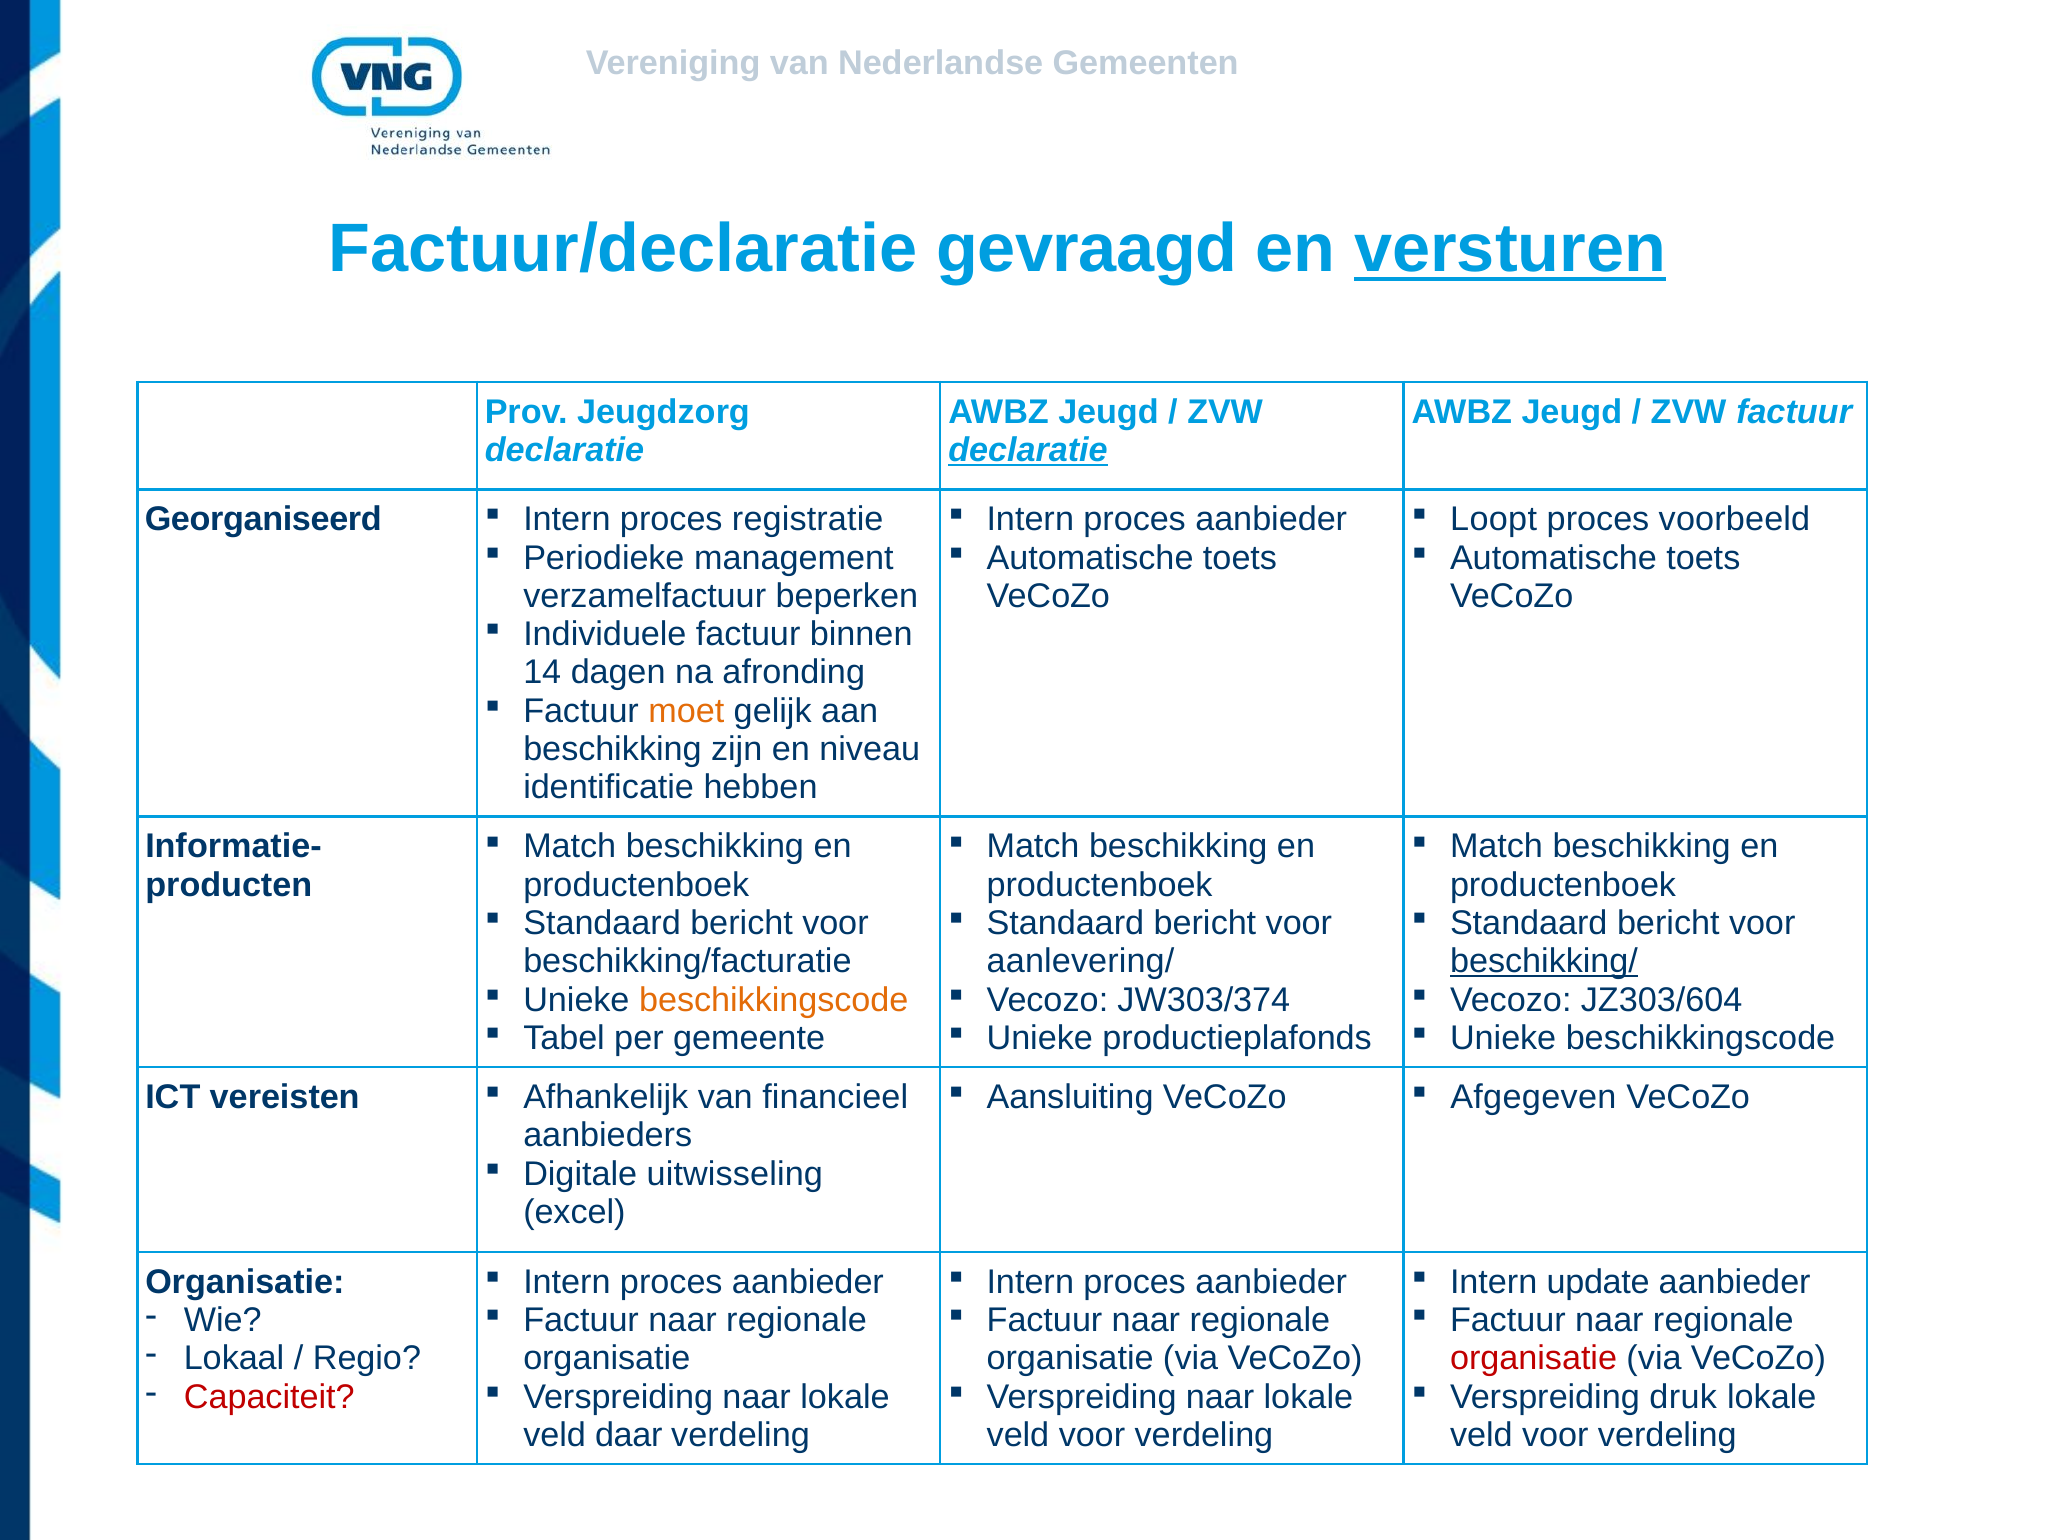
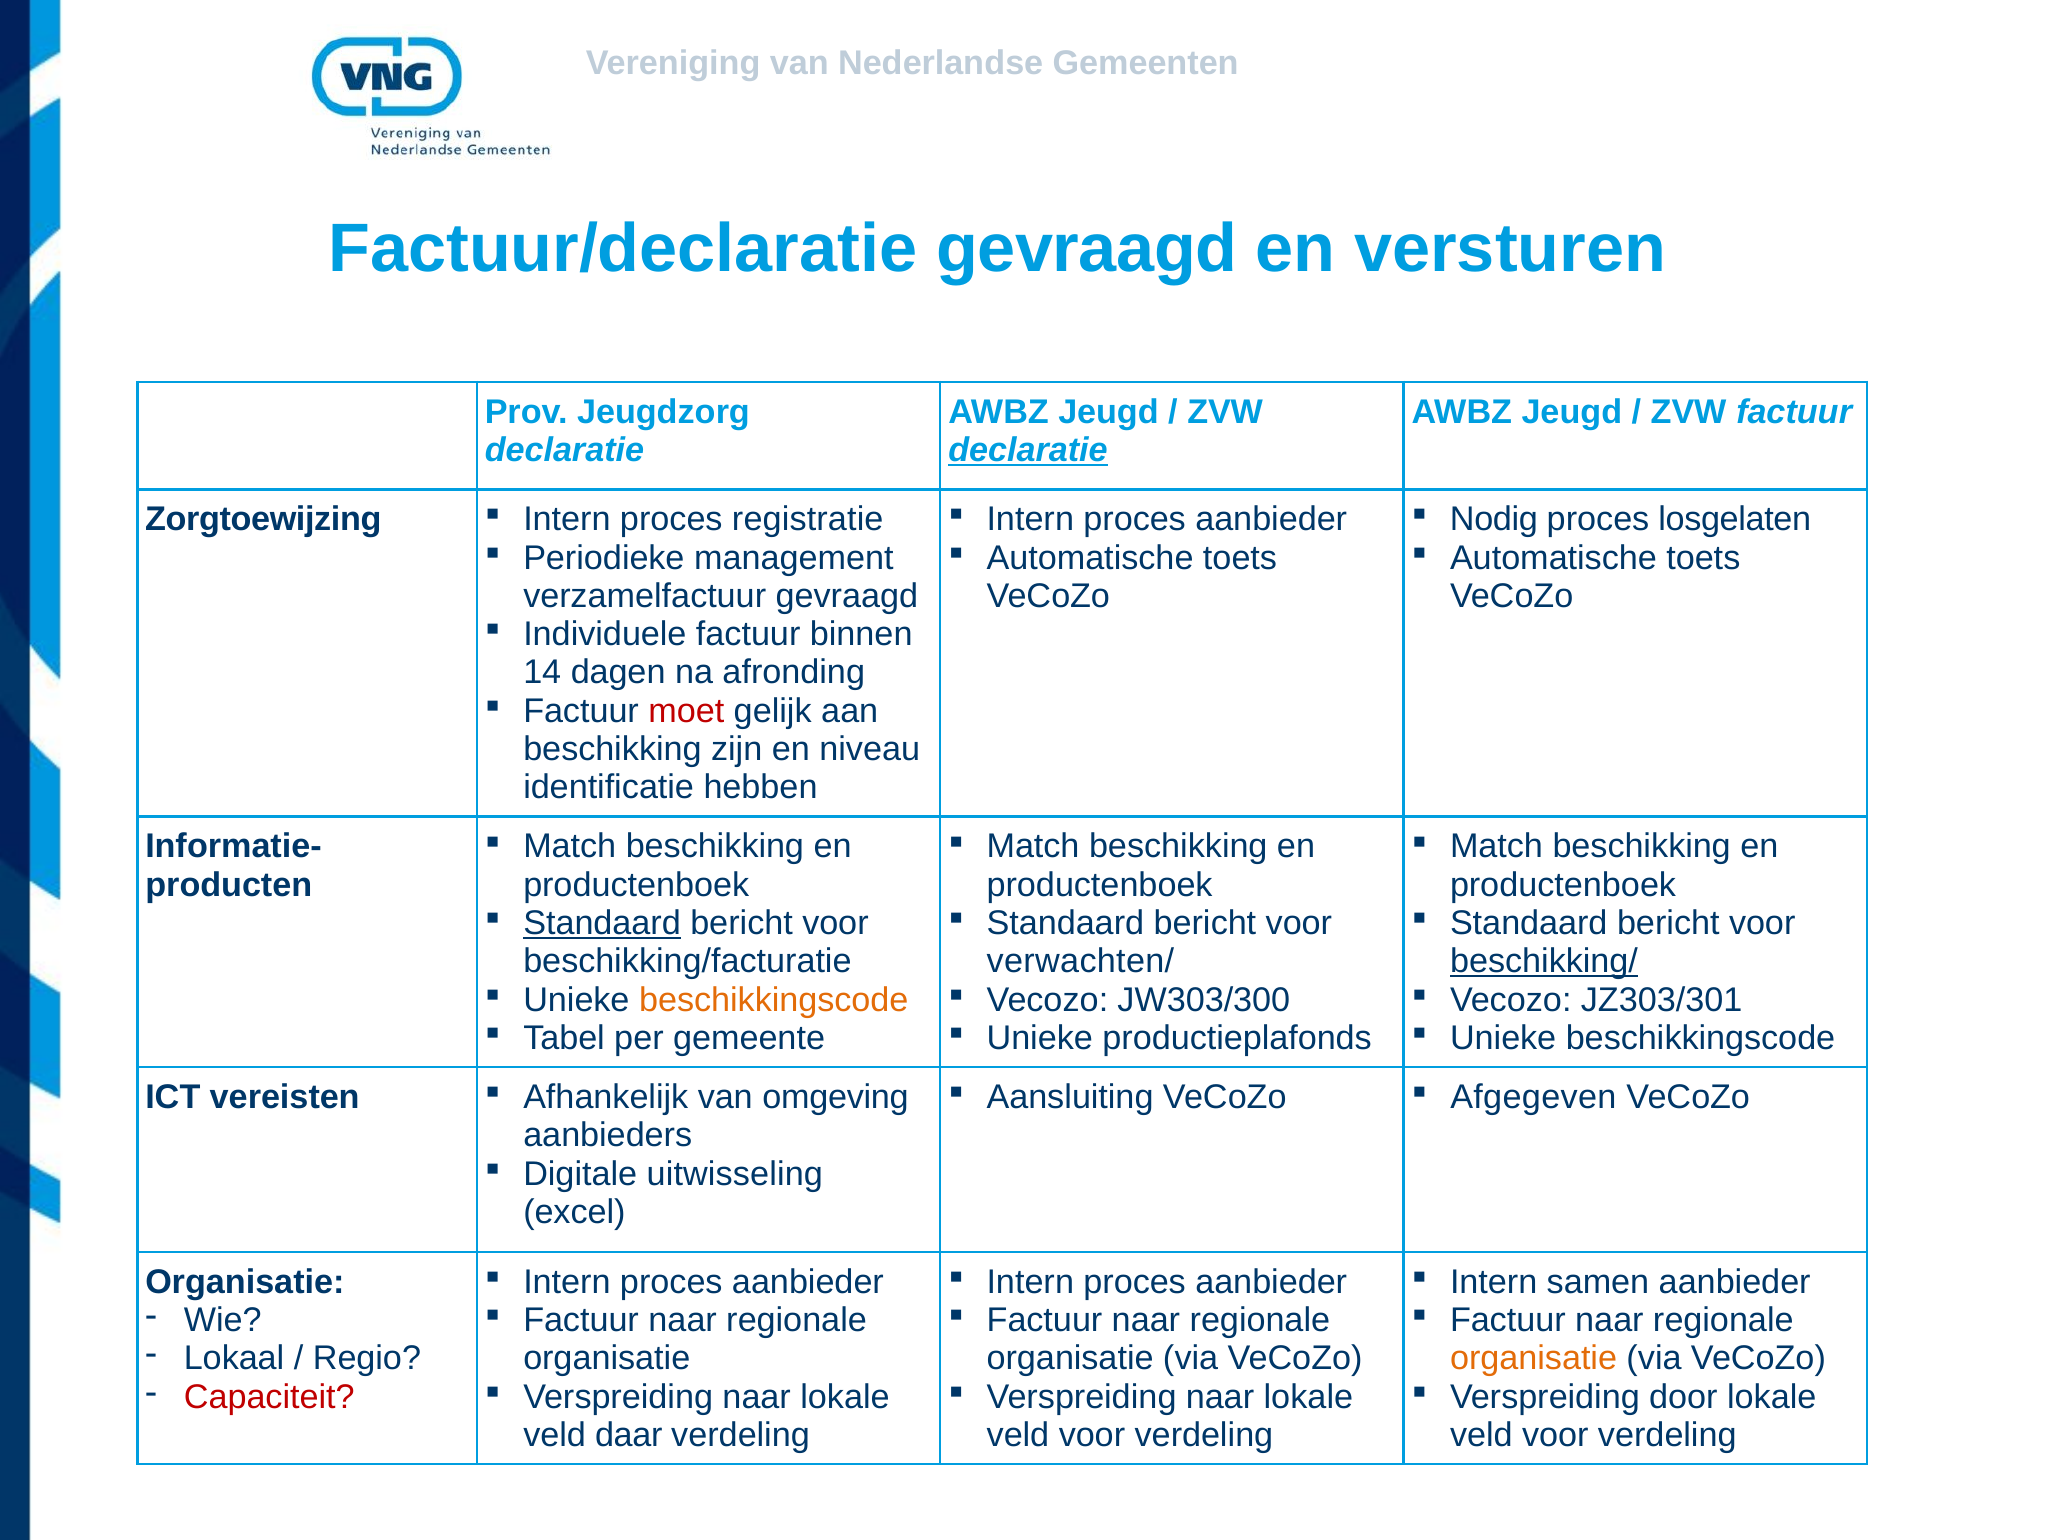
versturen underline: present -> none (1510, 249)
Loopt: Loopt -> Nodig (1494, 519)
voorbeeld: voorbeeld -> losgelaten (1735, 519)
Georganiseerd: Georganiseerd -> Zorgtoewijzing (263, 519)
verzamelfactuur beperken: beperken -> gevraagd (847, 596)
moet colour: orange -> red (686, 711)
Standaard underline: none -> present (602, 923)
aanlevering/: aanlevering/ -> verwachten/ (1080, 961)
JW303/374: JW303/374 -> JW303/300 (1204, 1000)
JZ303/604: JZ303/604 -> JZ303/301 (1662, 1000)
financieel: financieel -> omgeving (836, 1097)
update: update -> samen (1598, 1282)
organisatie colour: red -> orange (1534, 1358)
druk: druk -> door (1683, 1397)
